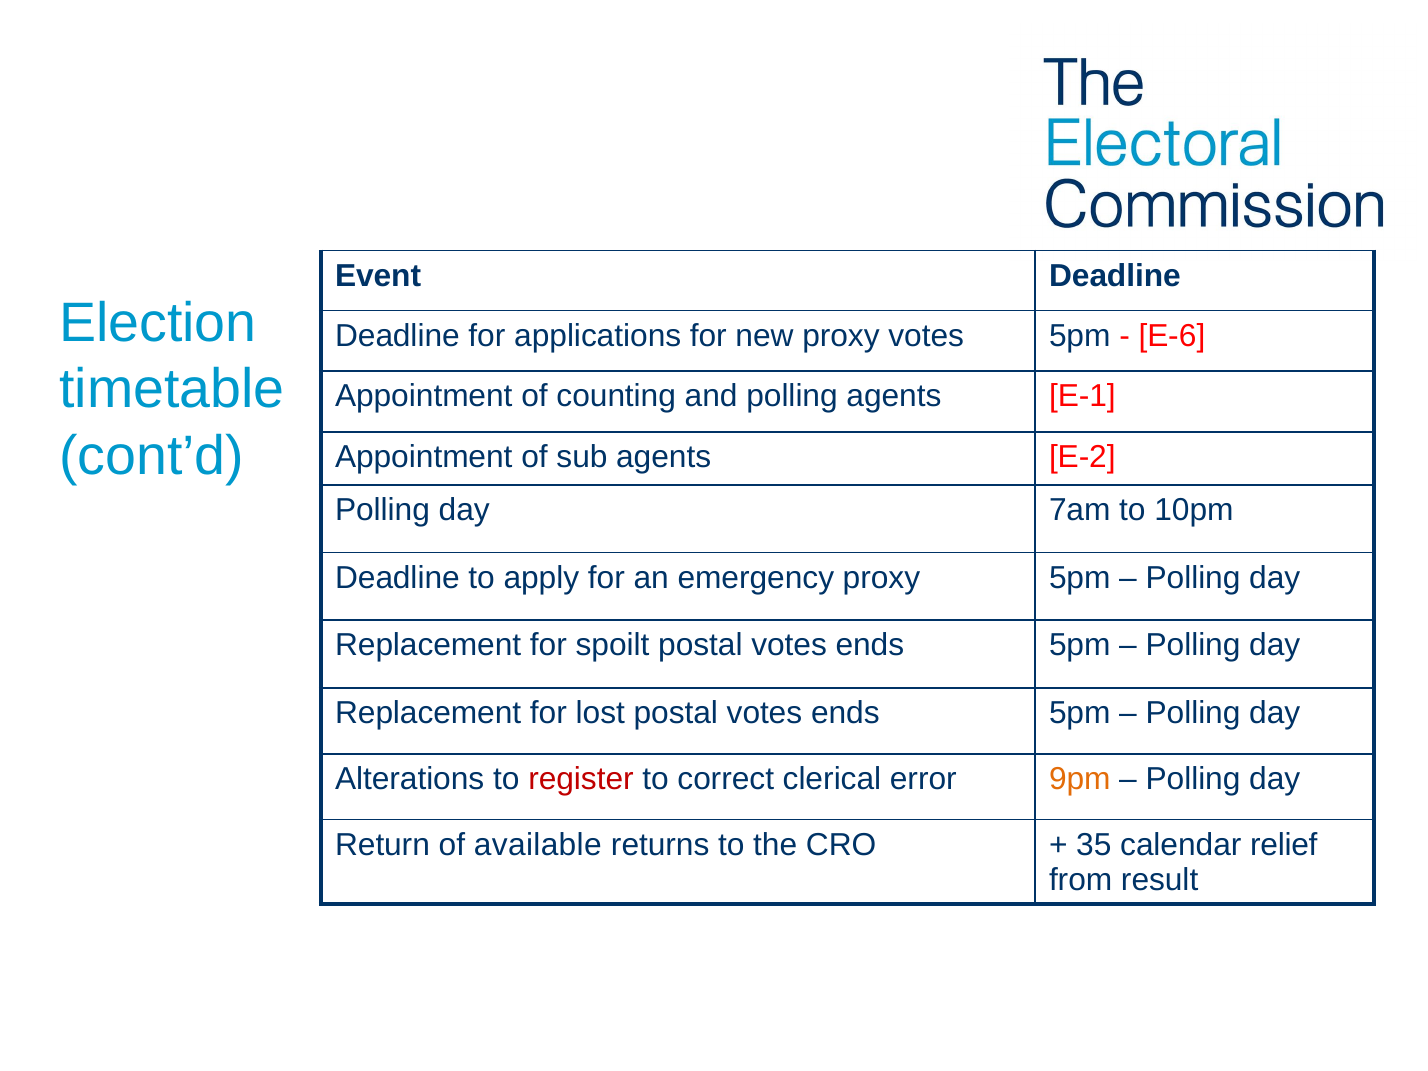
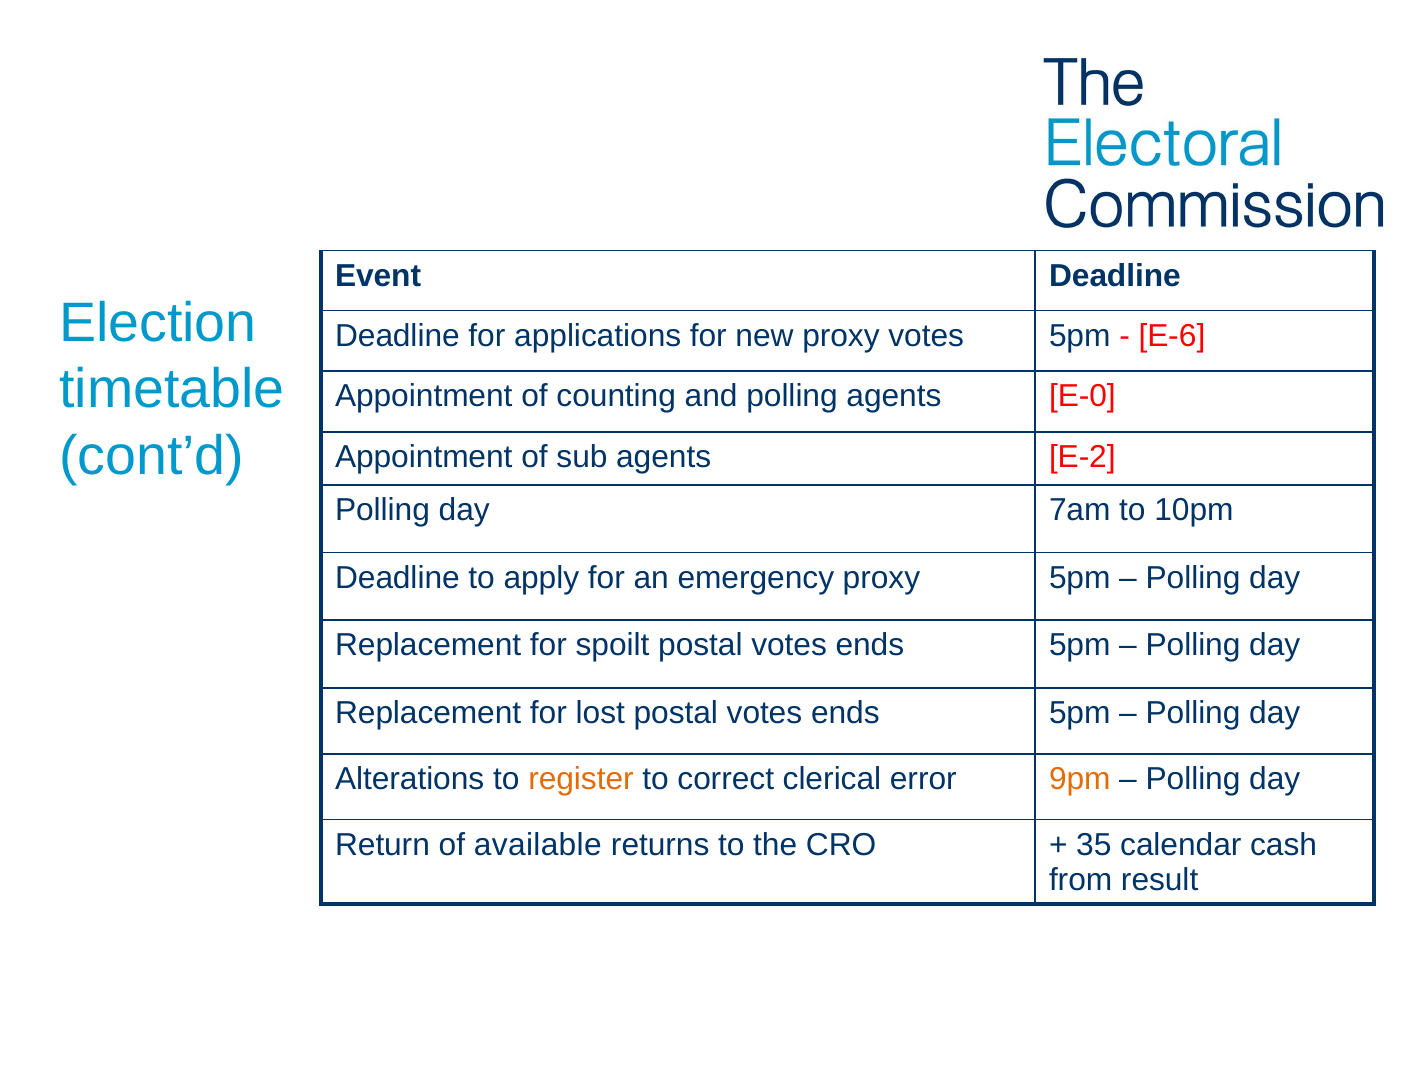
E-1: E-1 -> E-0 (1082, 396)
register colour: red -> orange (581, 779)
relief: relief -> cash (1284, 845)
